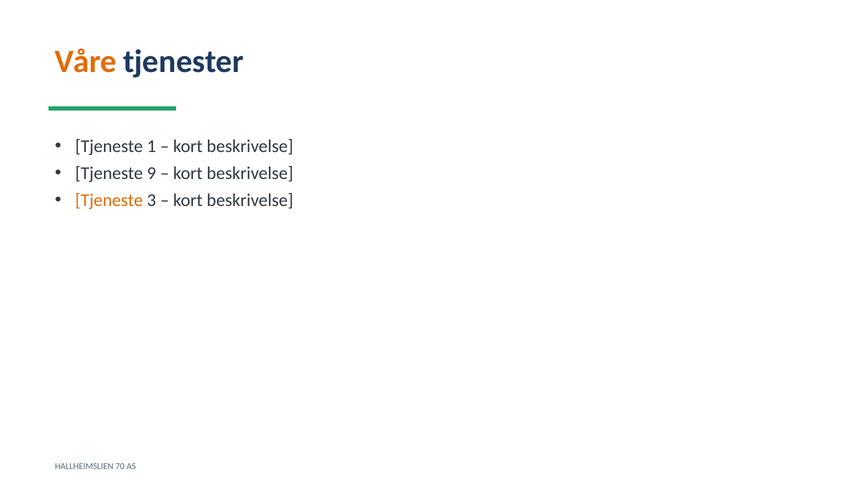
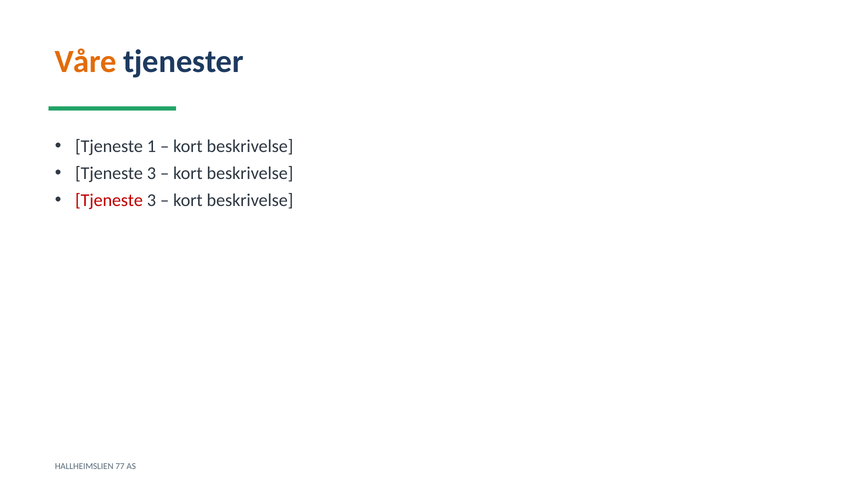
9: 9 -> 3 (151, 173)
Tjeneste colour: orange -> red (109, 200)
70: 70 -> 77 (120, 466)
